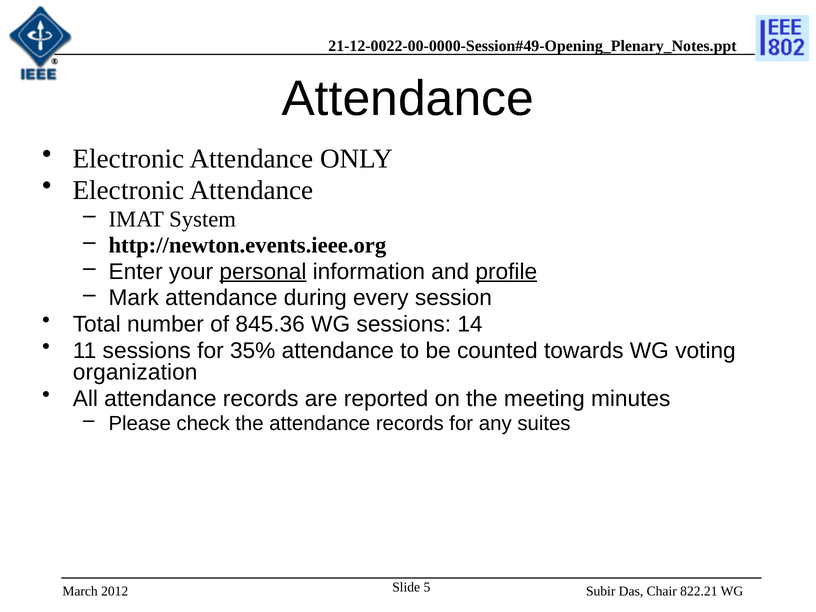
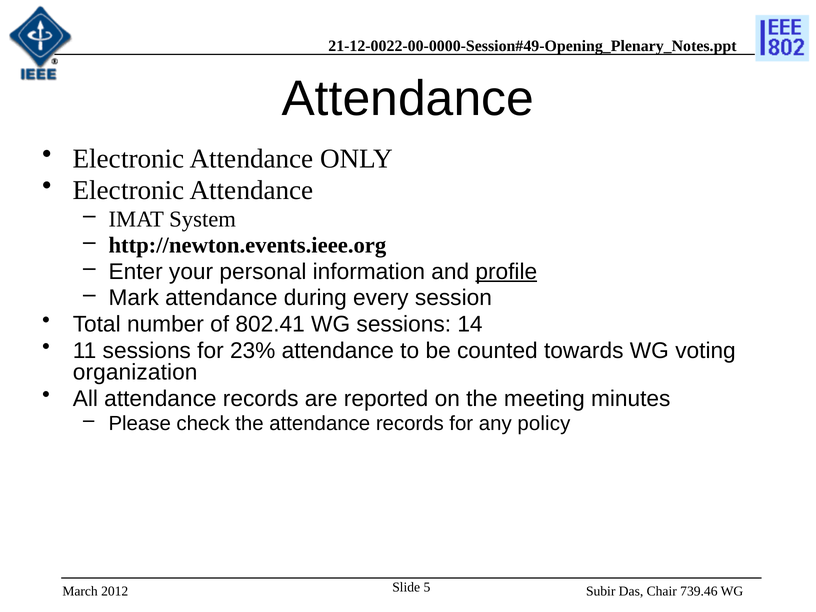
personal underline: present -> none (263, 272)
845.36: 845.36 -> 802.41 (270, 324)
35%: 35% -> 23% (253, 351)
suites: suites -> policy (544, 424)
822.21: 822.21 -> 739.46 (699, 591)
